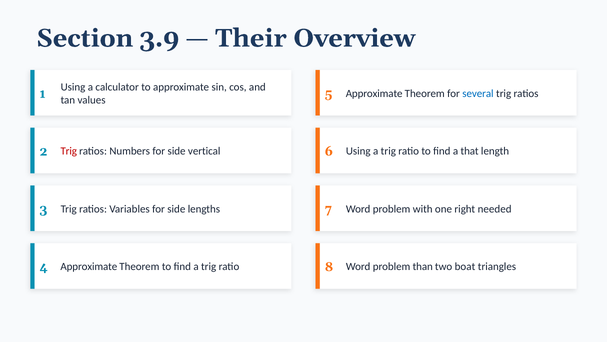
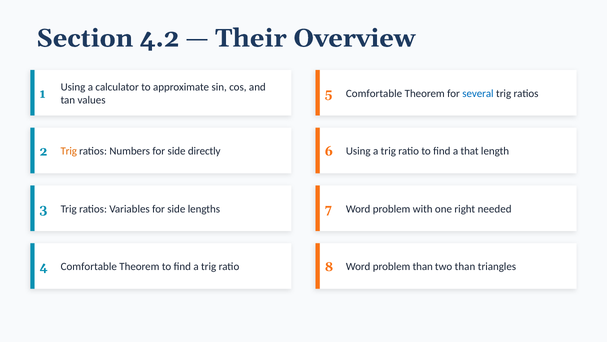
3.9: 3.9 -> 4.2 (159, 38)
5 Approximate: Approximate -> Comfortable (374, 93)
Trig colour: red -> orange (69, 151)
vertical: vertical -> directly (204, 151)
4 Approximate: Approximate -> Comfortable (89, 266)
two boat: boat -> than (465, 266)
